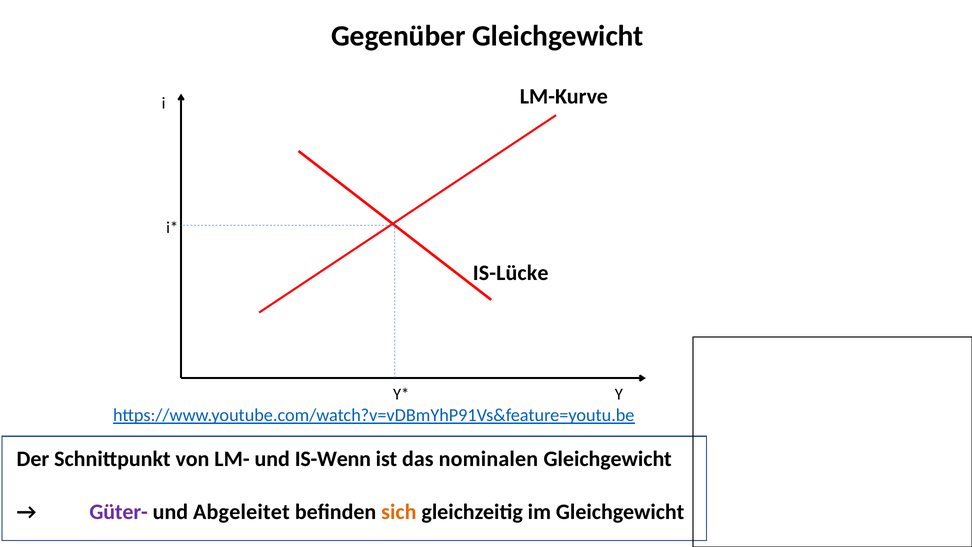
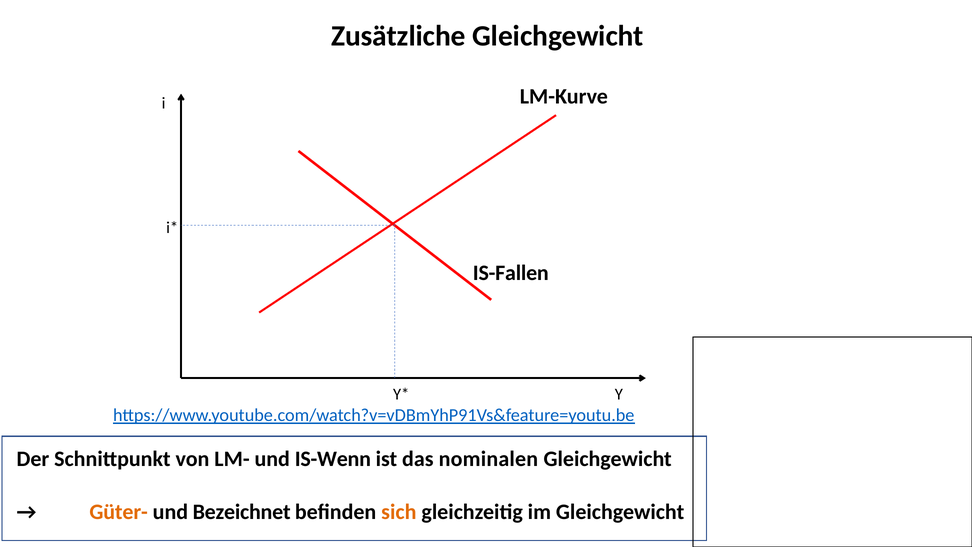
Gegenüber: Gegenüber -> Zusätzliche (398, 36)
IS-Lücke: IS-Lücke -> IS-Fallen (511, 273)
Güter- colour: purple -> orange (119, 512)
Abgeleitet: Abgeleitet -> Bezeichnet (242, 512)
